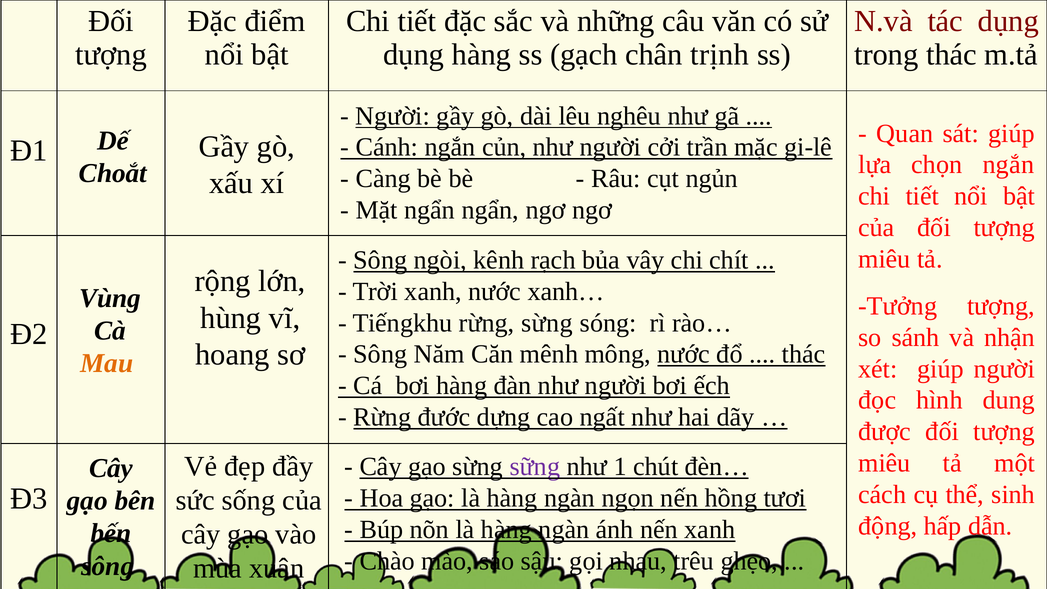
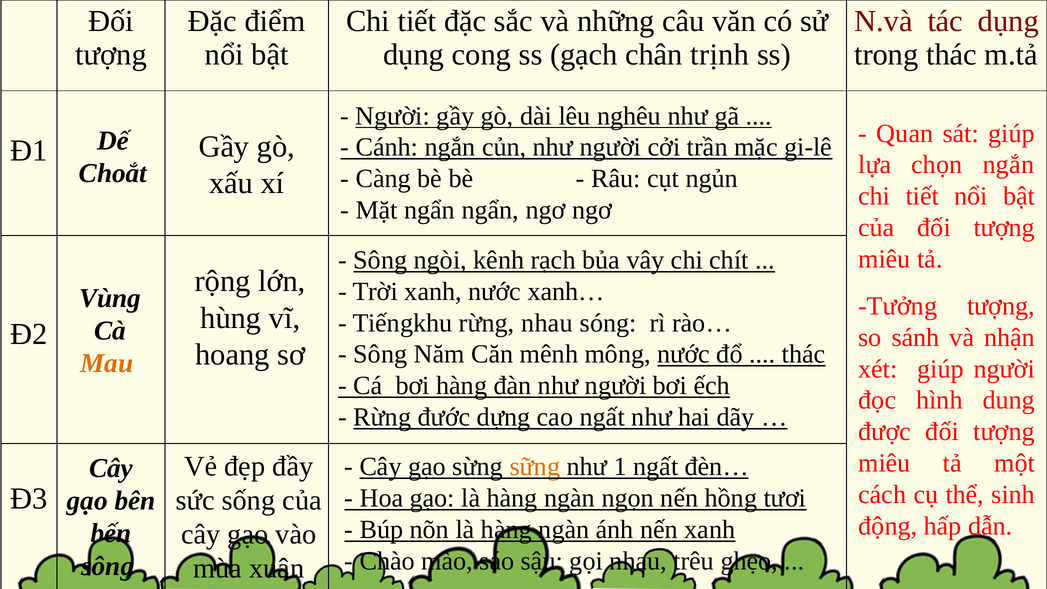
dụng hàng: hàng -> cong (481, 55)
rừng sừng: sừng -> nhau (547, 323)
sững colour: purple -> orange (535, 467)
1 chút: chút -> ngất (656, 467)
